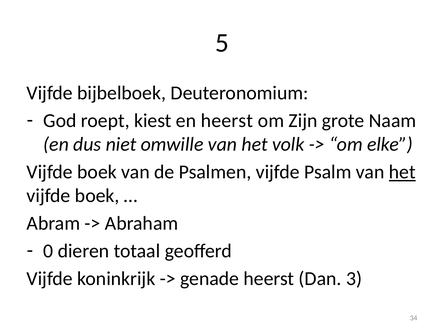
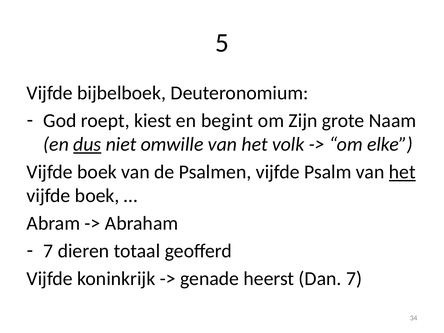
en heerst: heerst -> begint (227, 121)
dus underline: none -> present (87, 144)
0: 0 -> 7 (48, 251)
Dan 3: 3 -> 7 (354, 279)
